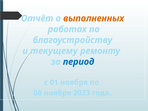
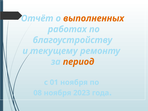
период colour: blue -> orange (79, 62)
